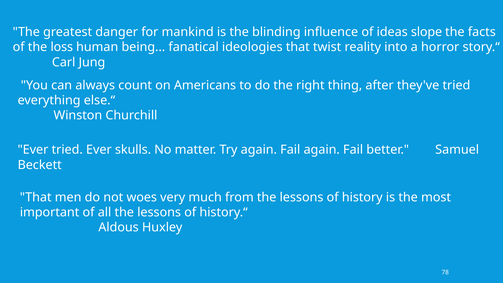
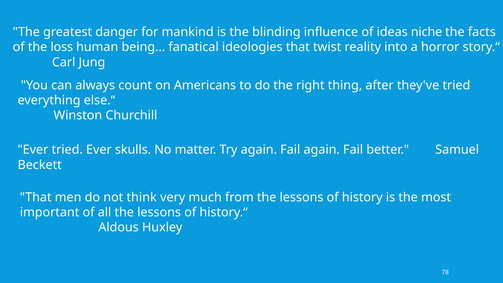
slope: slope -> niche (427, 32)
woes: woes -> think (142, 197)
